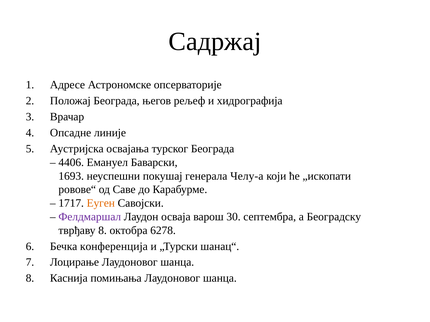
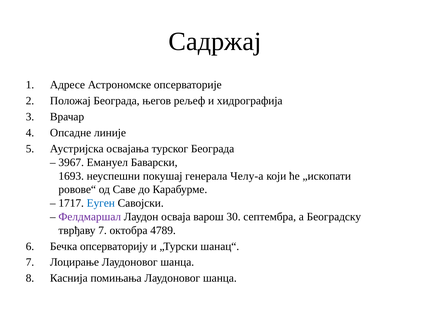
4406: 4406 -> 3967 (71, 163)
Еуген colour: orange -> blue (101, 203)
тврђаву 8: 8 -> 7 (103, 231)
6278: 6278 -> 4789 (163, 231)
конференција: конференција -> опсерваторију (114, 247)
